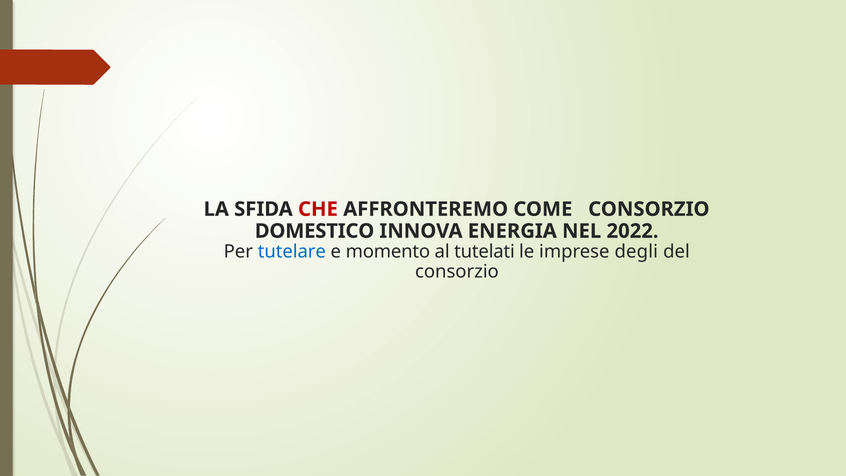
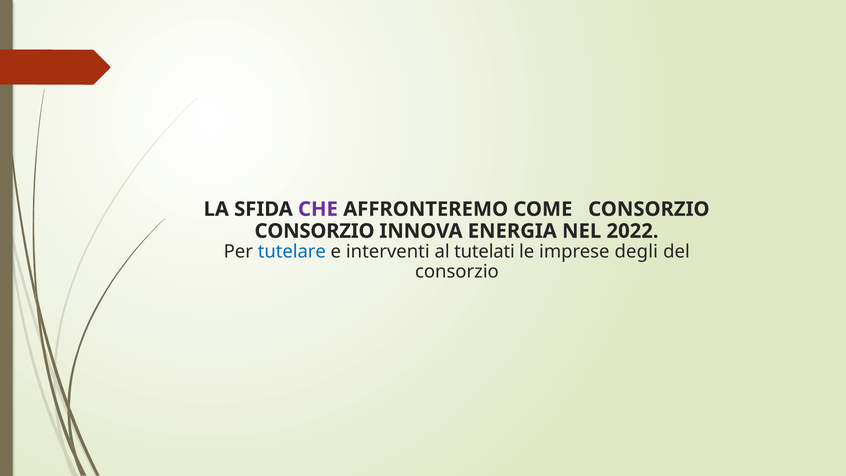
CHE colour: red -> purple (318, 209)
DOMESTICO: DOMESTICO -> CONSORZIO (315, 231)
momento: momento -> interventi (388, 252)
